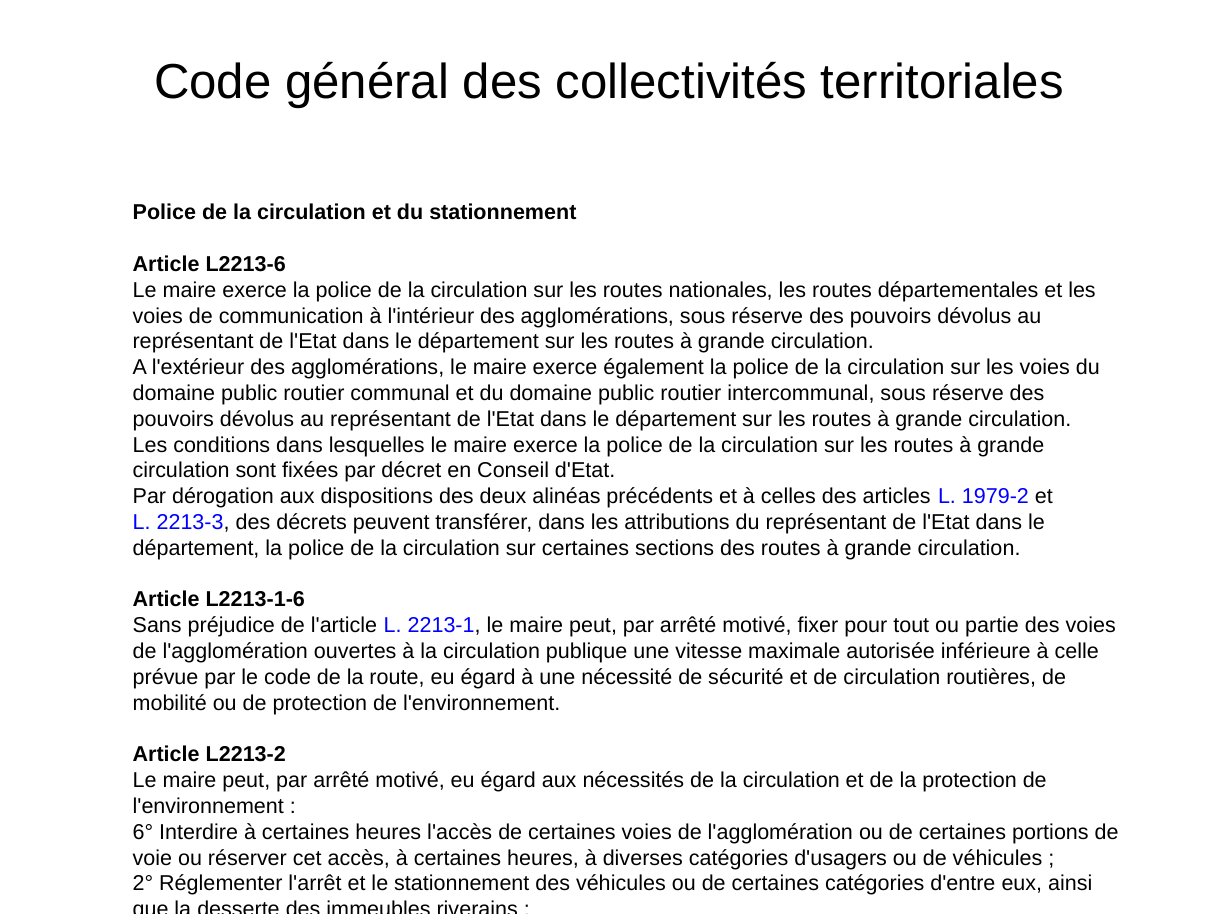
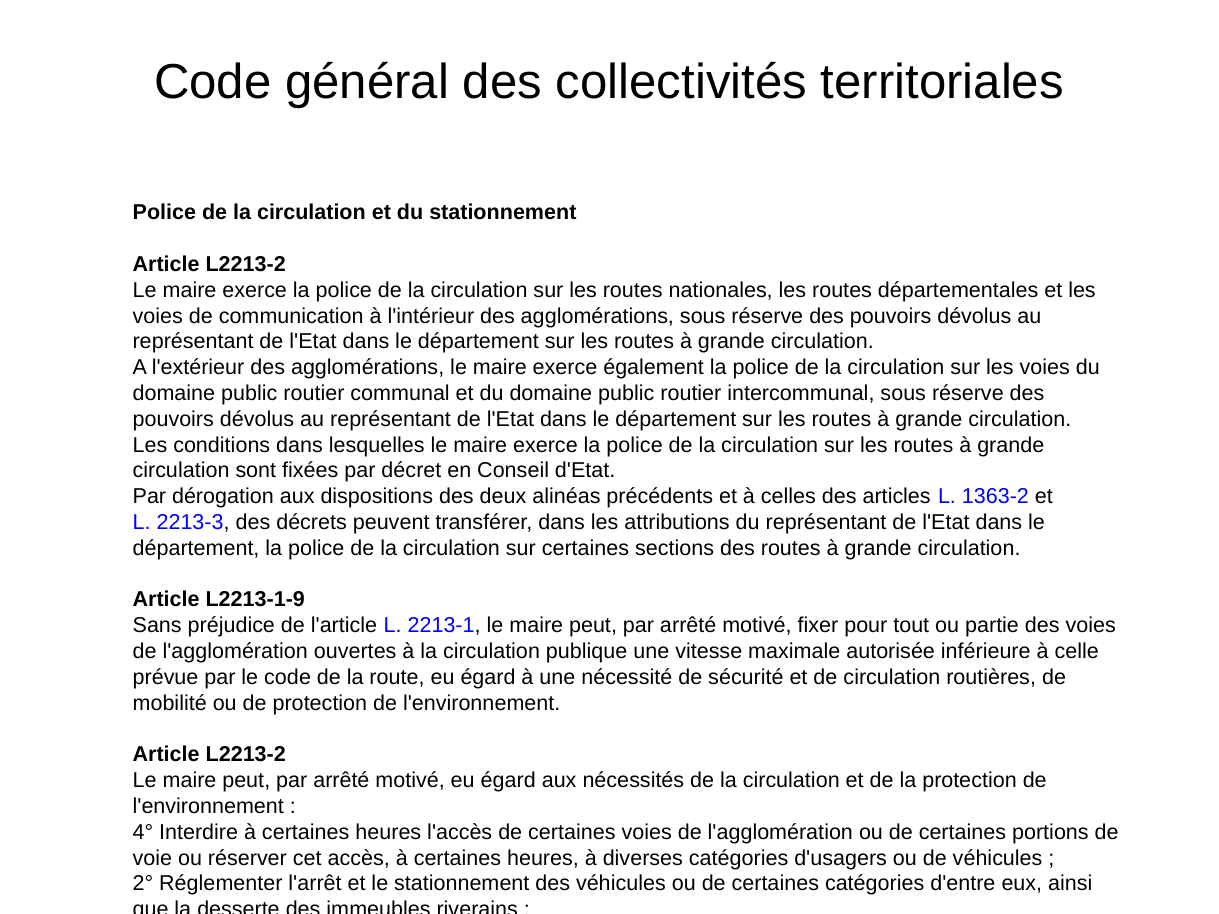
L2213-6: L2213-6 -> L2213-2 (246, 264)
1979-2: 1979-2 -> 1363-2 (995, 497)
L2213-1-6: L2213-1-6 -> L2213-1-9 (255, 600)
6°: 6° -> 4° (143, 832)
